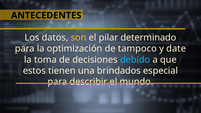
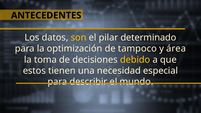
date: date -> área (176, 49)
debido colour: light blue -> yellow (135, 60)
brindados: brindados -> necesidad (119, 71)
